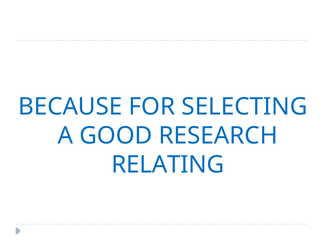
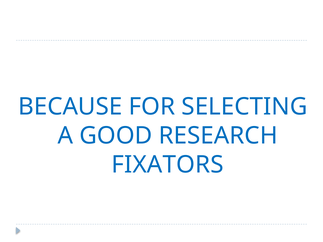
RELATING: RELATING -> FIXATORS (168, 165)
